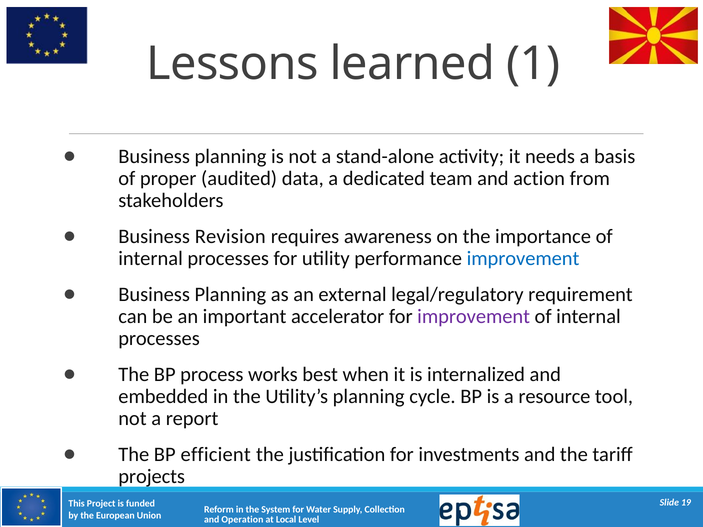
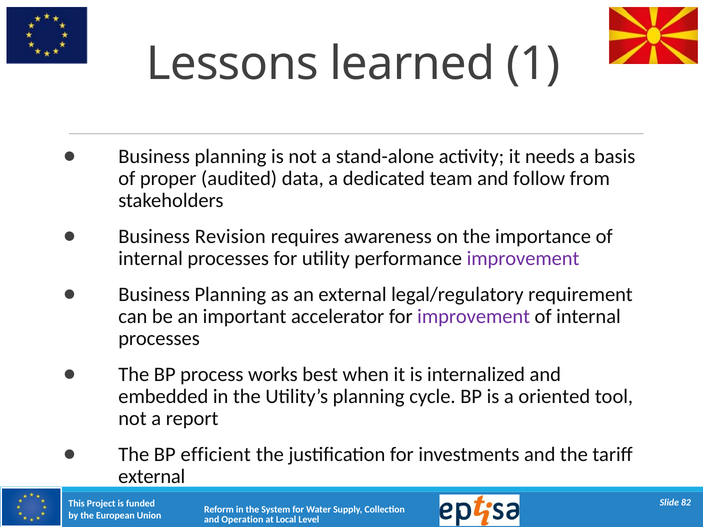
action: action -> follow (539, 179)
improvement colour: blue -> purple (523, 259)
resource: resource -> oriented (554, 397)
projects: projects -> external (152, 477)
19: 19 -> 82 (686, 503)
